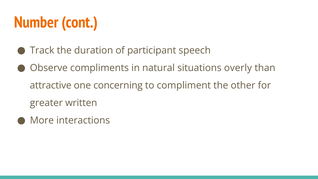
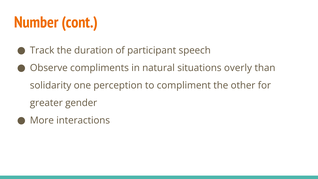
attractive: attractive -> solidarity (51, 85)
concerning: concerning -> perception (118, 85)
written: written -> gender (81, 103)
